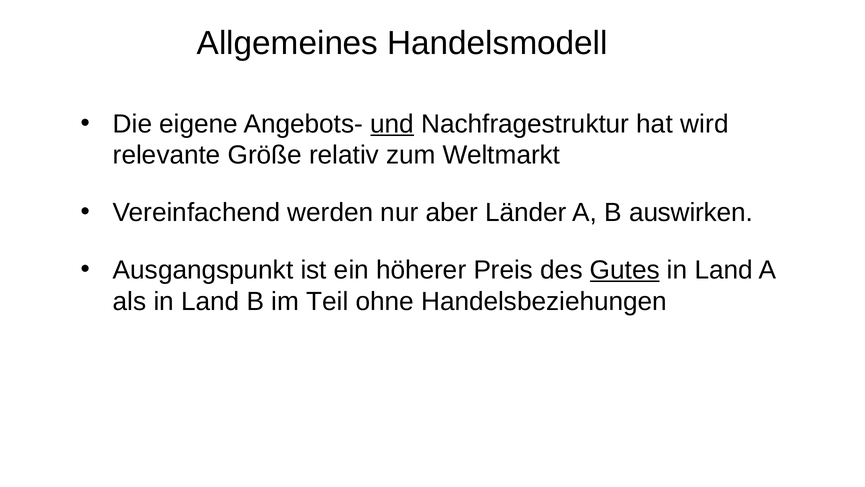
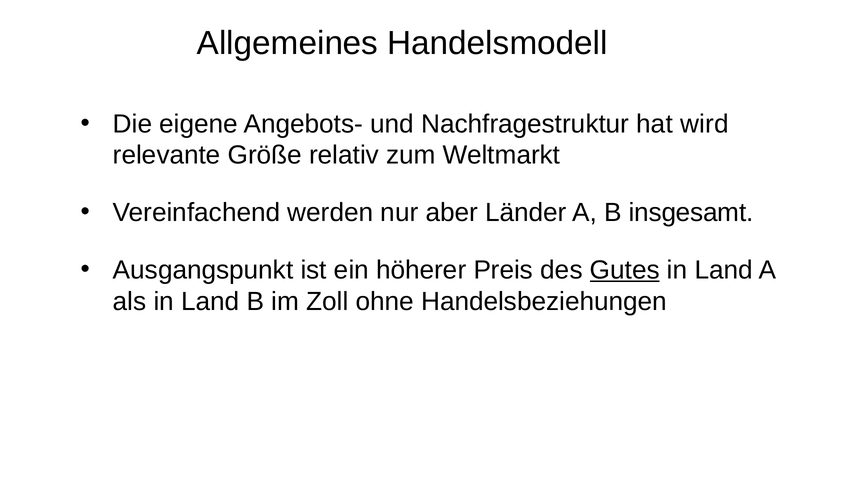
und underline: present -> none (392, 124)
auswirken: auswirken -> insgesamt (691, 212)
Teil: Teil -> Zoll (327, 301)
